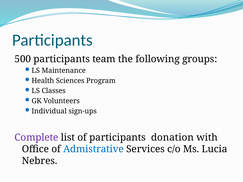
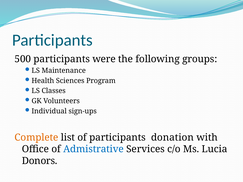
team: team -> were (104, 59)
Complete colour: purple -> orange (36, 138)
Nebres: Nebres -> Donors (40, 161)
